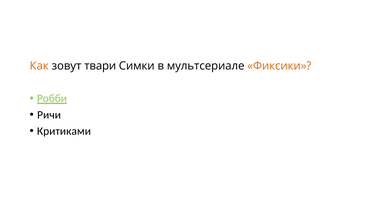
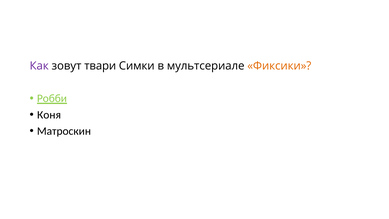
Как colour: orange -> purple (39, 66)
Ричи: Ричи -> Коня (49, 115)
Критиками: Критиками -> Матроскин (64, 131)
